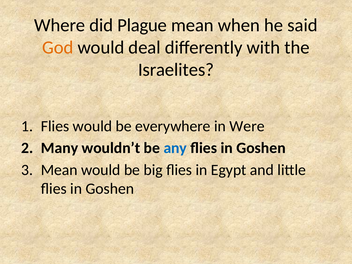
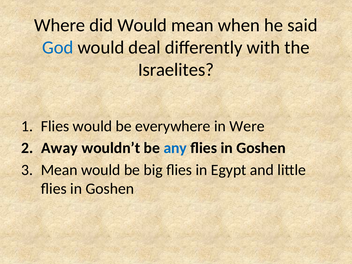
did Plague: Plague -> Would (142, 25)
God colour: orange -> blue (58, 47)
Many: Many -> Away (59, 148)
